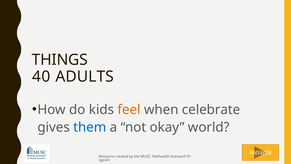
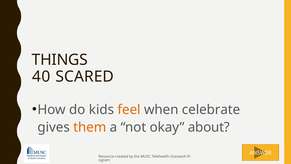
ADULTS: ADULTS -> SCARED (85, 76)
them colour: blue -> orange (90, 127)
world: world -> about (209, 127)
